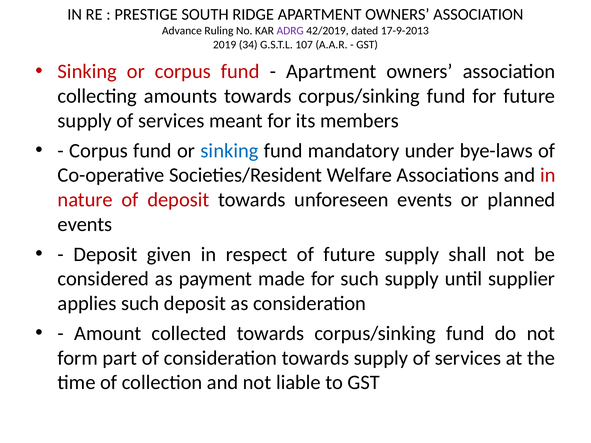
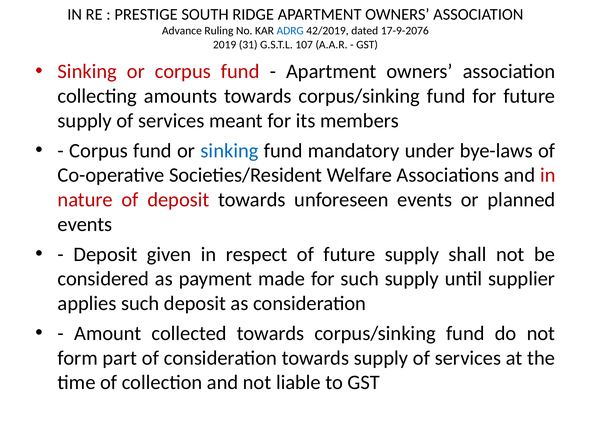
ADRG colour: purple -> blue (290, 31)
17-9-2013: 17-9-2013 -> 17-9-2076 (405, 31)
34: 34 -> 31 (248, 45)
